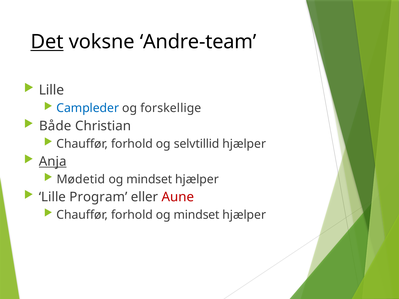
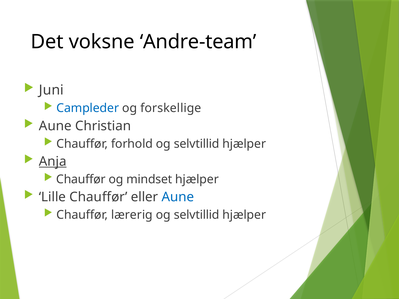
Det underline: present -> none (47, 42)
Lille: Lille -> Juni (51, 90)
Både: Både -> Aune (55, 126)
Mødetid: Mødetid -> Chauffør (81, 179)
Lille Program: Program -> Chauffør (98, 197)
Aune colour: red -> blue (178, 197)
forhold: forhold -> lærerig (132, 215)
mindset: mindset -> selvtillid (197, 215)
